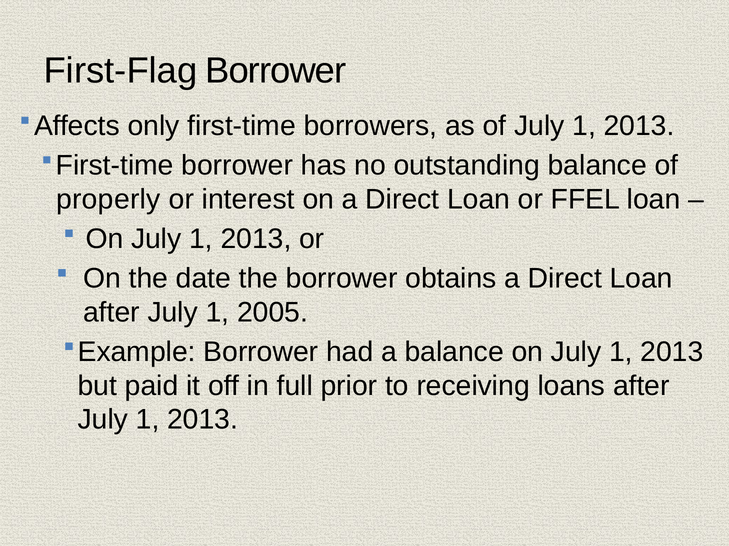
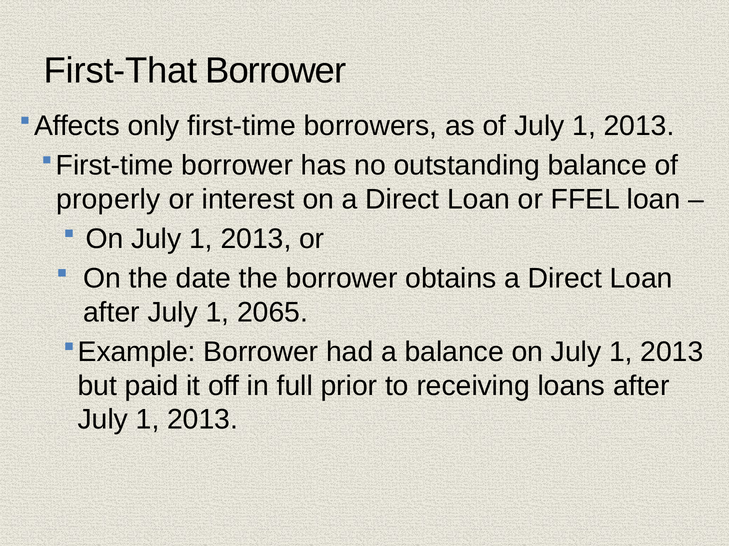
First-Flag: First-Flag -> First-That (121, 71)
2005: 2005 -> 2065 (273, 313)
